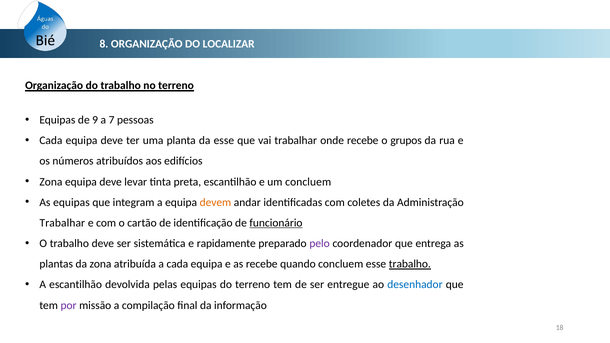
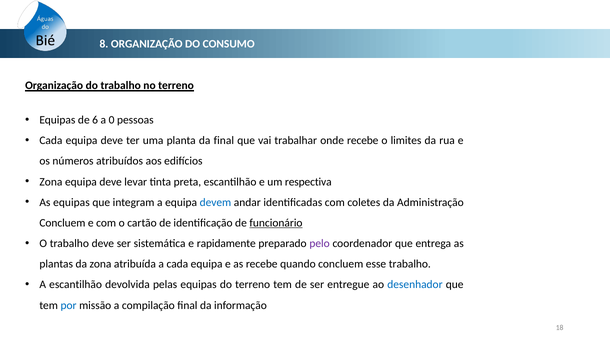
LOCALIZAR: LOCALIZAR -> CONSUMO (229, 44)
9: 9 -> 6 (95, 120)
7: 7 -> 0 (112, 120)
da esse: esse -> final (224, 141)
grupos: grupos -> limites (406, 141)
um concluem: concluem -> respectiva (308, 182)
devem colour: orange -> blue (215, 202)
Trabalhar: Trabalhar -> Concluem (62, 223)
trabalho underline: present -> none (410, 264)
por colour: purple -> blue (69, 305)
